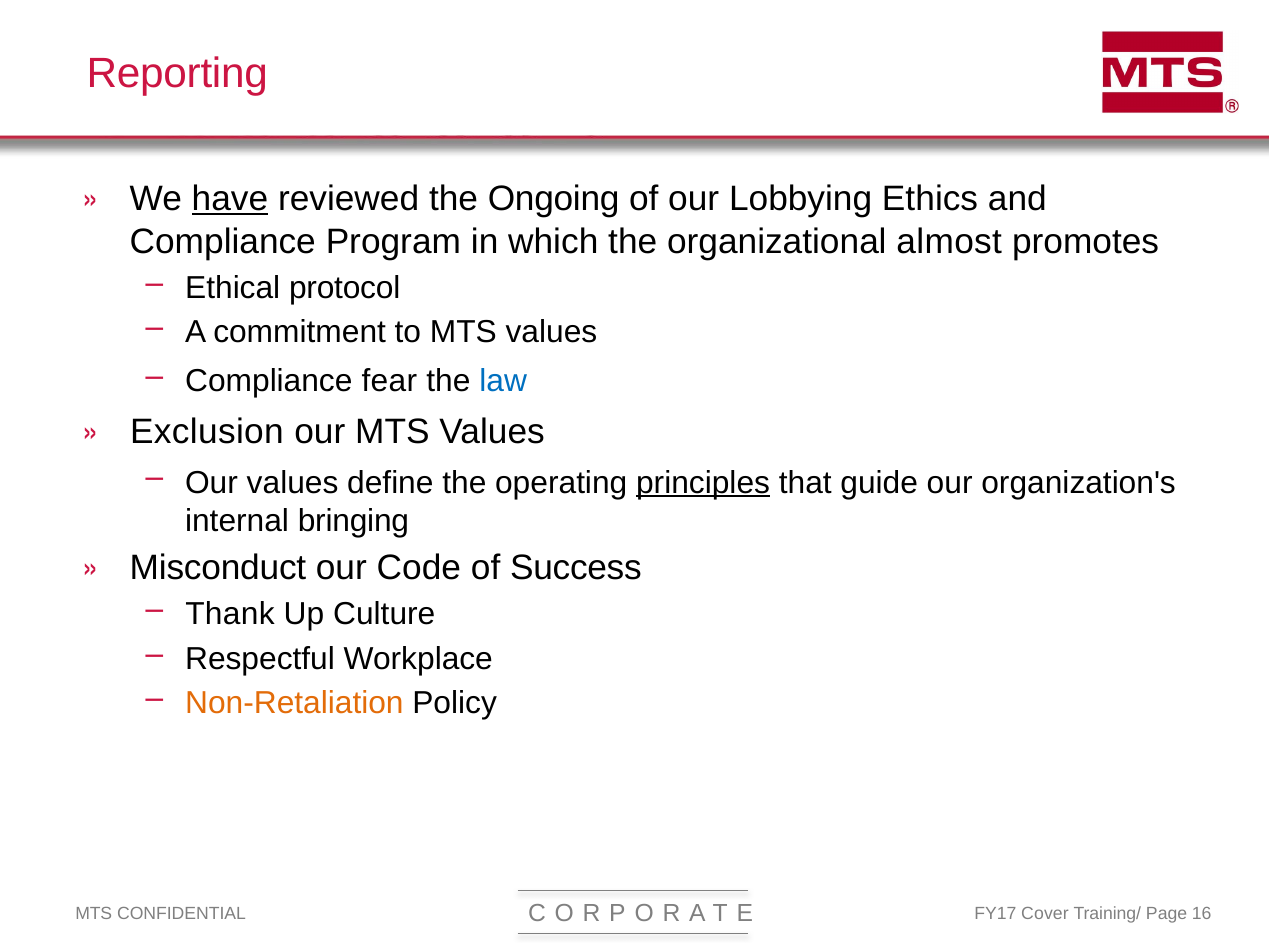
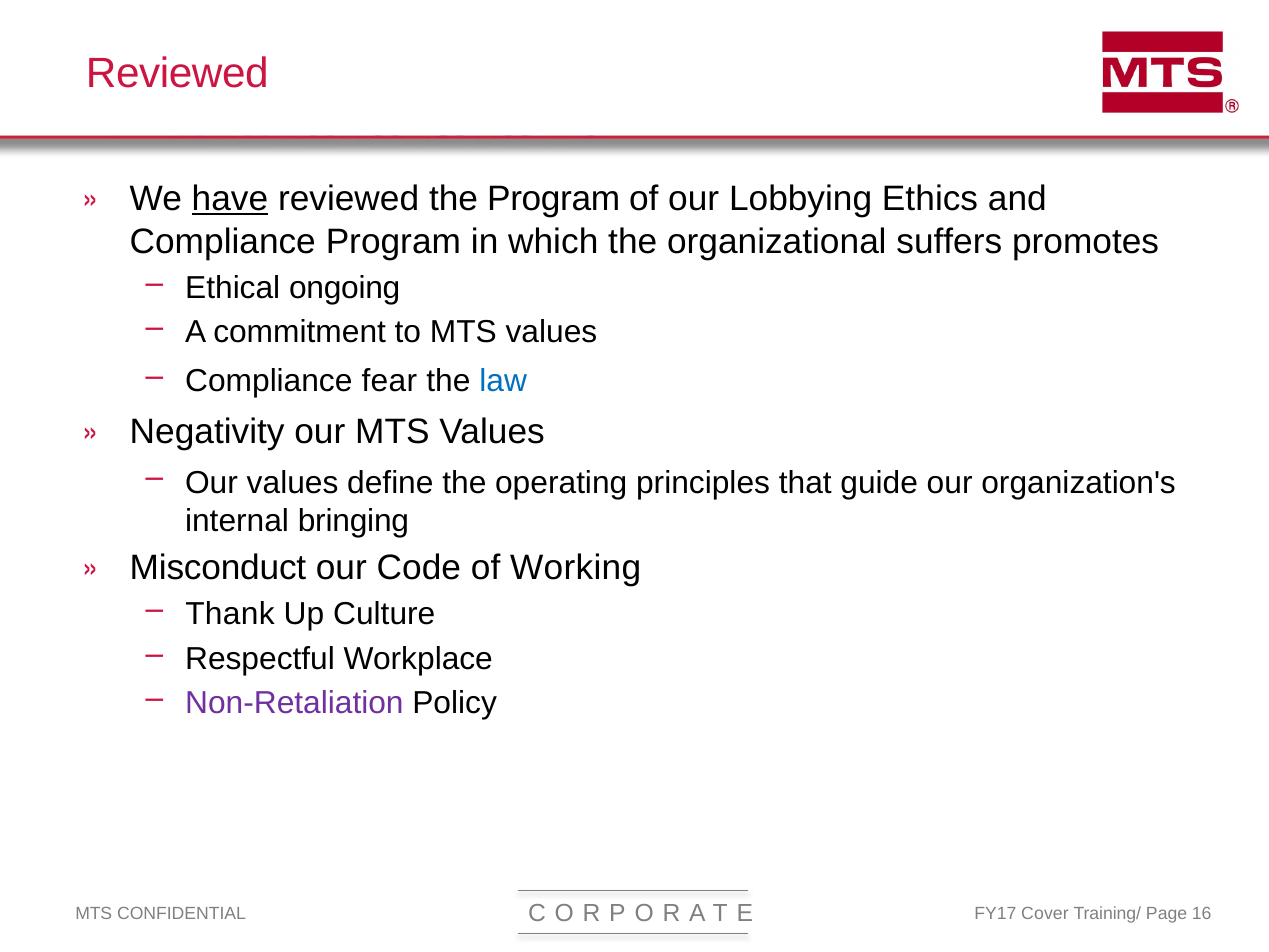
Reporting: Reporting -> Reviewed (177, 74)
the Ongoing: Ongoing -> Program (554, 199)
almost: almost -> suffers (949, 242)
protocol: protocol -> ongoing (345, 288)
Exclusion: Exclusion -> Negativity (207, 432)
principles underline: present -> none (703, 482)
Success: Success -> Working (576, 568)
Non-Retaliation colour: orange -> purple (294, 703)
